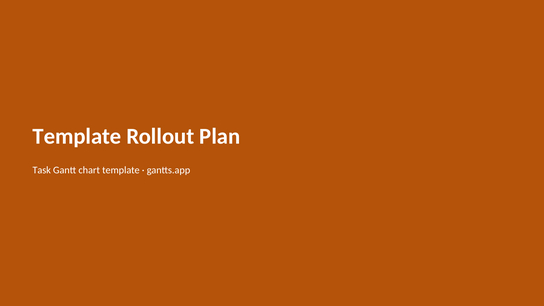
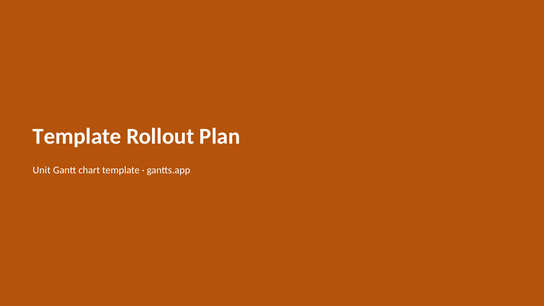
Task: Task -> Unit (42, 170)
